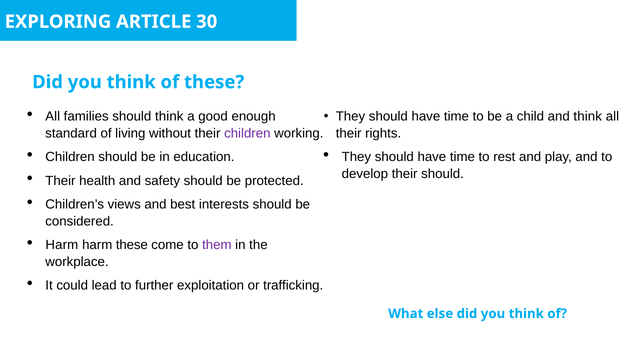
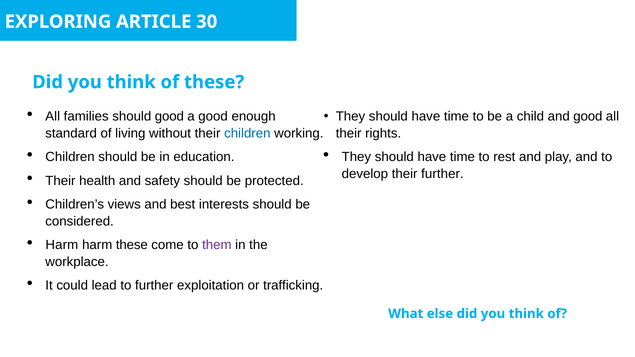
should think: think -> good (169, 117)
and think: think -> good (588, 117)
children colour: purple -> blue (247, 134)
their should: should -> further (442, 174)
